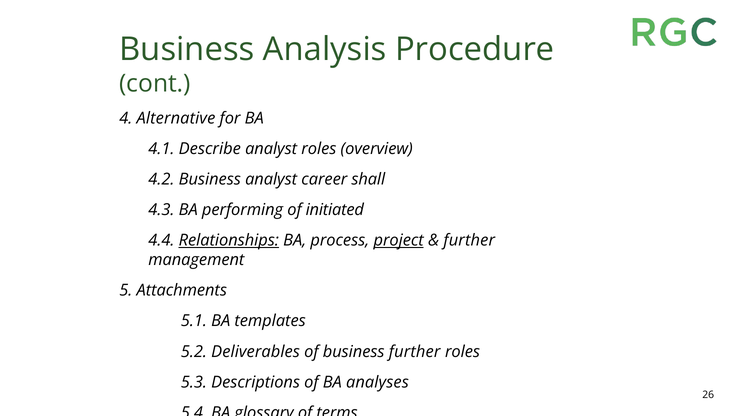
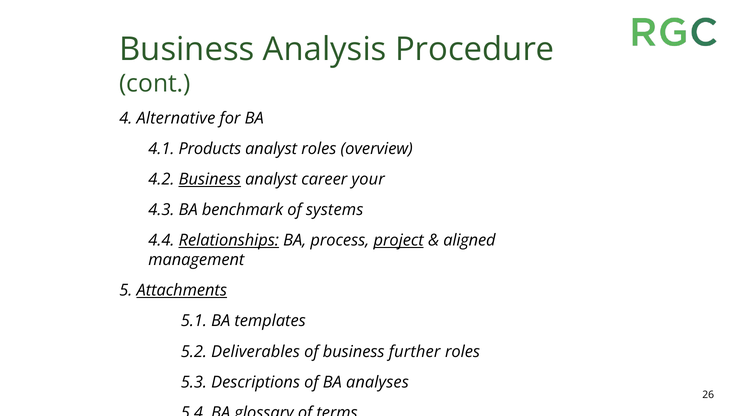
Describe: Describe -> Products (210, 149)
Business underline: none -> present (210, 179)
shall: shall -> your (368, 179)
performing: performing -> benchmark (243, 210)
initiated: initiated -> systems (335, 210)
further: further -> aligned (469, 240)
Attachments underline: none -> present (182, 290)
